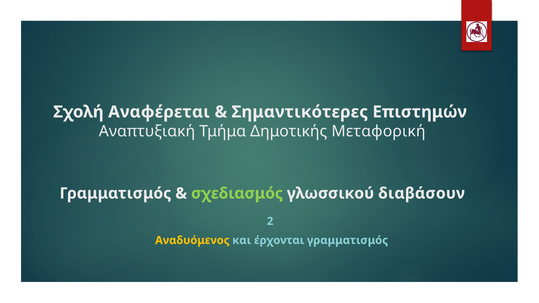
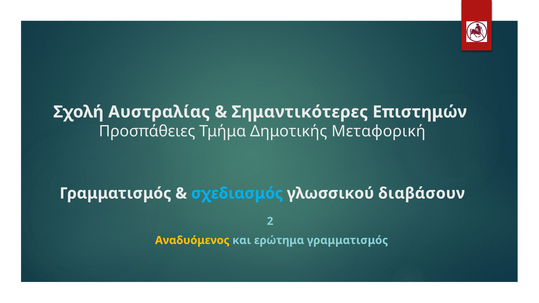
Αναφέρεται: Αναφέρεται -> Αυστραλίας (159, 112)
Αναπτυξιακή: Αναπτυξιακή -> Προσπάθειες (147, 131)
σχεδιασμός colour: light green -> light blue (237, 193)
έρχονται: έρχονται -> ερώτημα (279, 240)
